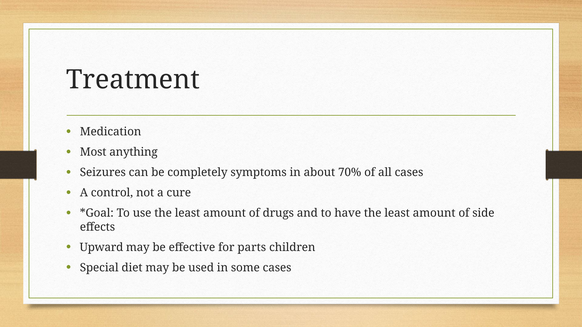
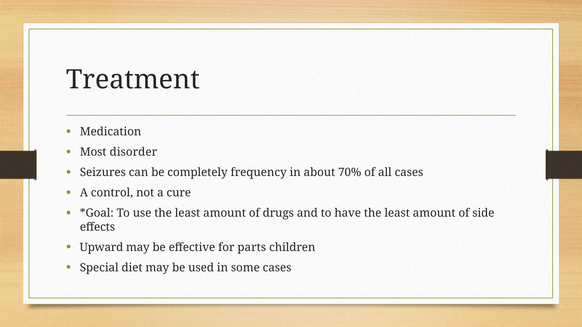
anything: anything -> disorder (133, 152)
symptoms: symptoms -> frequency (259, 173)
